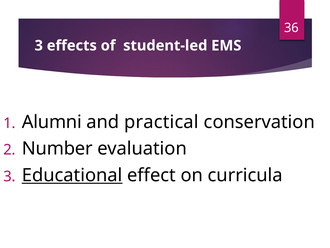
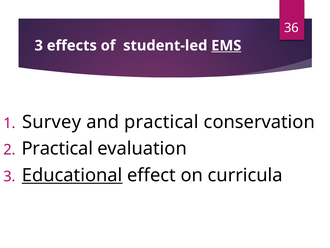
EMS underline: none -> present (226, 46)
Alumni: Alumni -> Survey (52, 122)
Number: Number -> Practical (57, 148)
